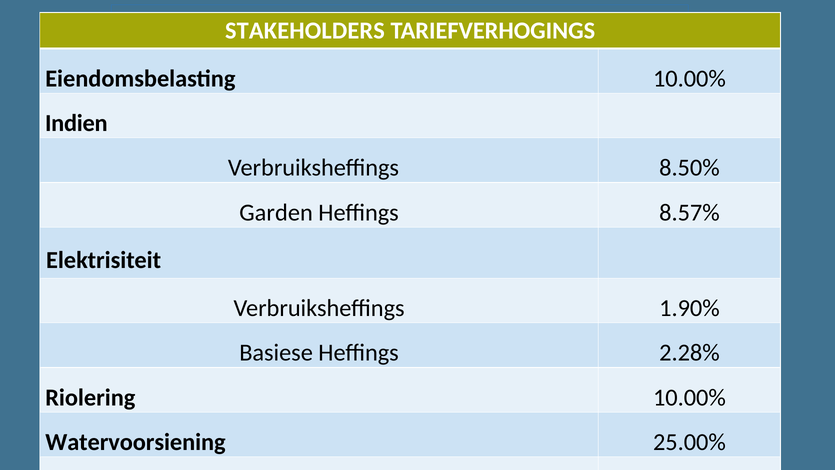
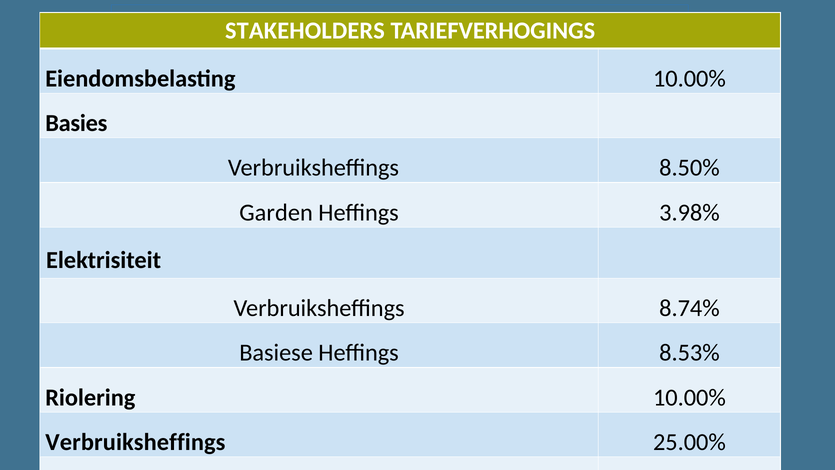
Indien: Indien -> Basies (76, 123)
8.57%: 8.57% -> 3.98% (689, 212)
1.90%: 1.90% -> 8.74% (689, 308)
2.28%: 2.28% -> 8.53% (689, 353)
Watervoorsiening: Watervoorsiening -> Verbruiksheffings (135, 442)
